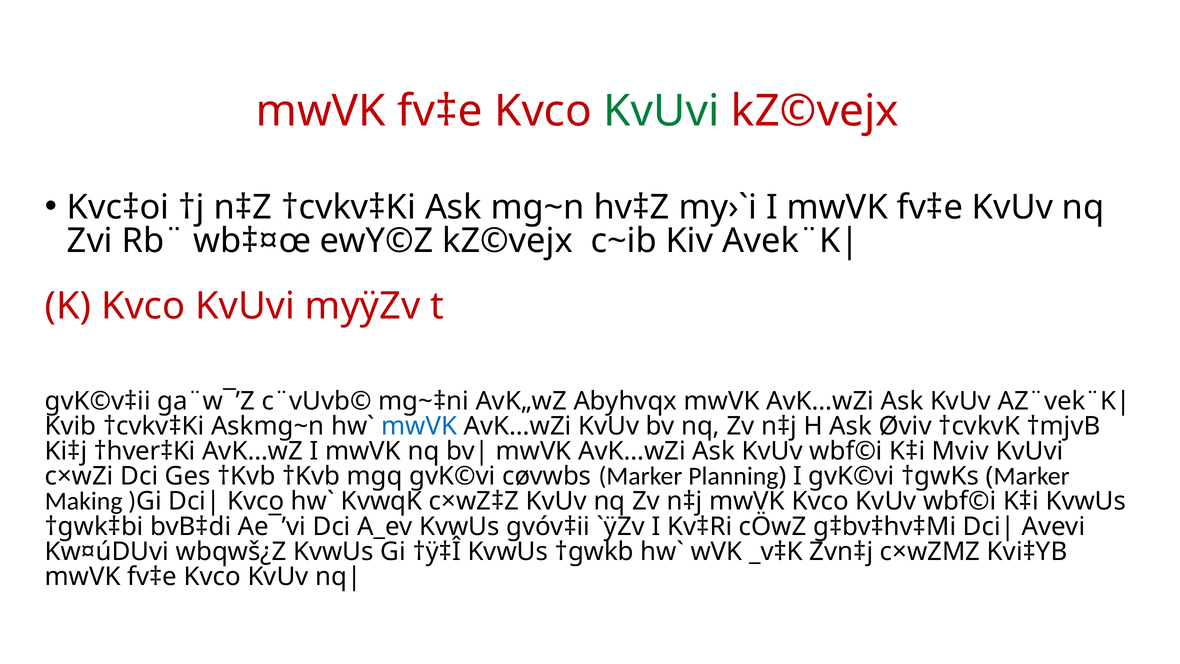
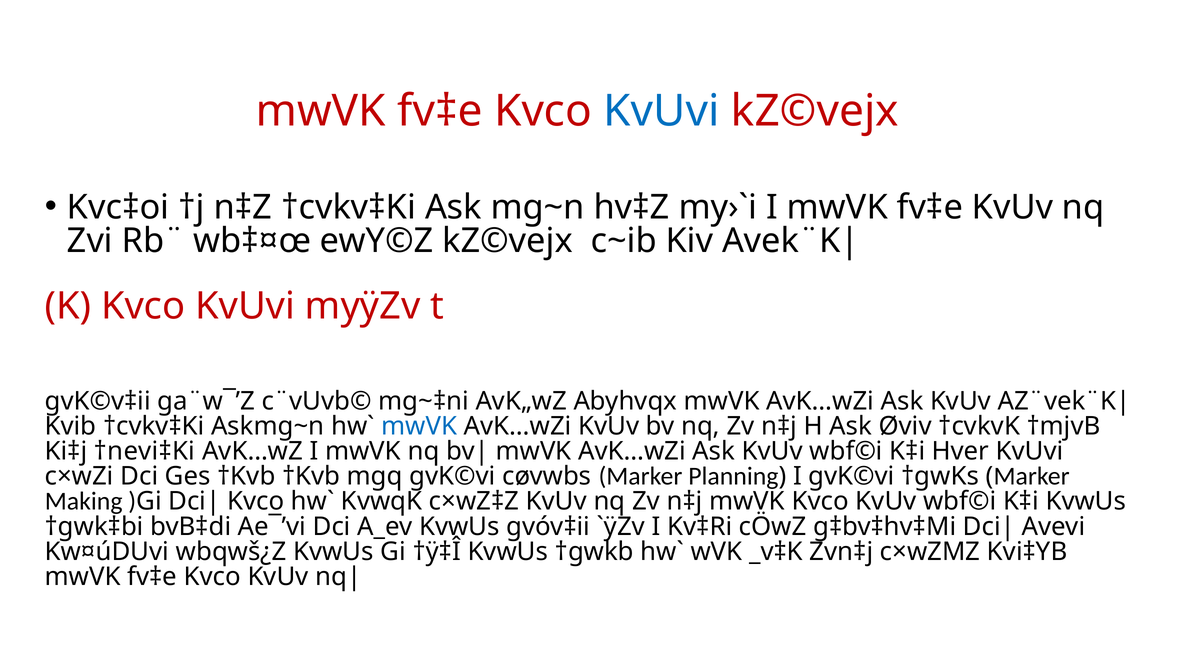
KvUvi colour: green -> blue (661, 111)
†hver‡Ki: †hver‡Ki -> †nevi‡Ki (144, 451)
Mviv: Mviv -> Hver (960, 451)
